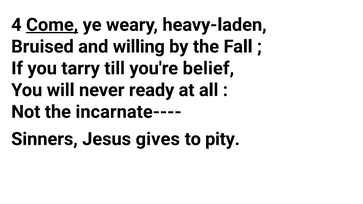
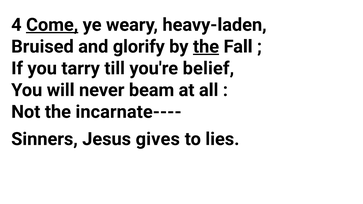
willing: willing -> glorify (139, 47)
the underline: none -> present (206, 47)
ready: ready -> beam (152, 90)
pity: pity -> lies (222, 139)
